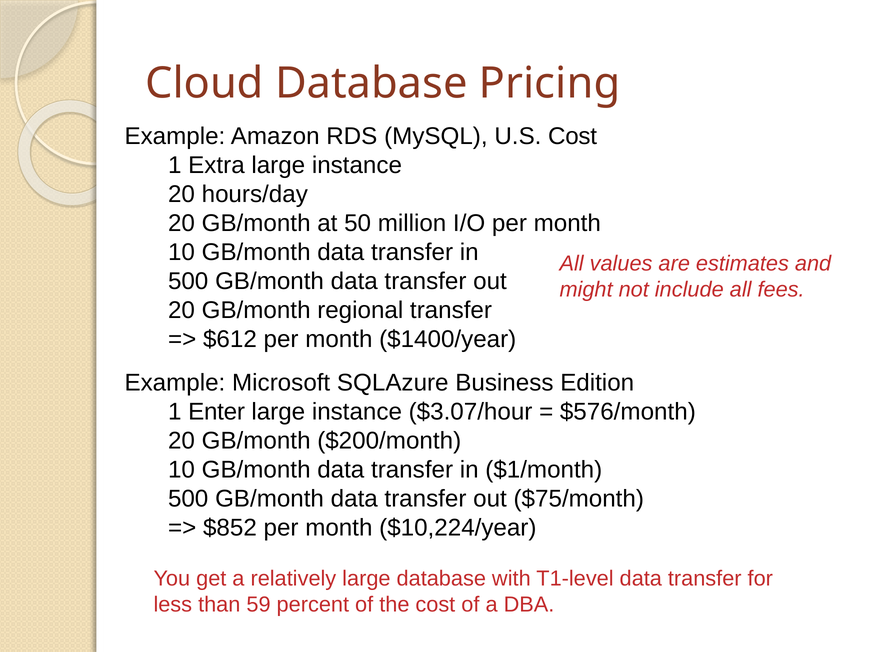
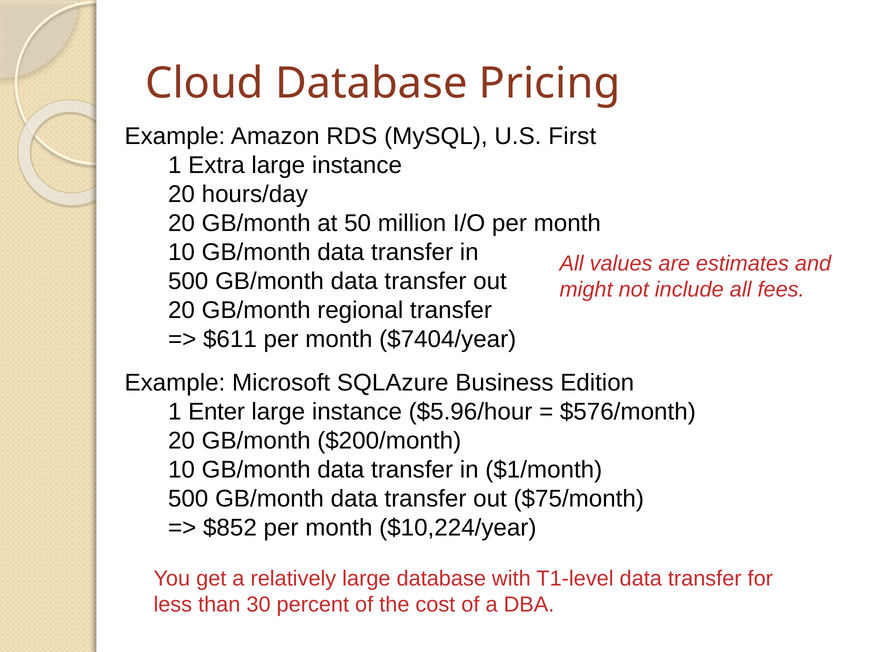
U.S Cost: Cost -> First (572, 136)
$612: $612 -> $611 (230, 340)
$1400/year: $1400/year -> $7404/year (448, 340)
$3.07/hour: $3.07/hour -> $5.96/hour (471, 412)
59: 59 -> 30 (259, 605)
